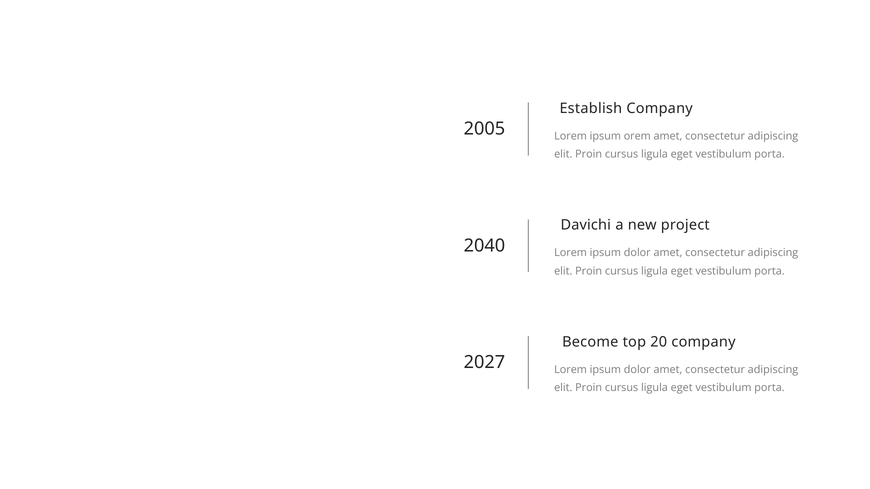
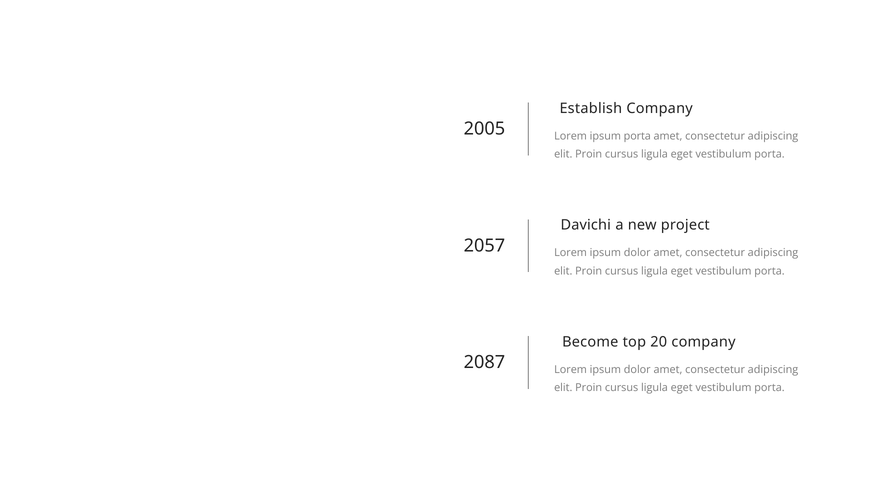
ipsum orem: orem -> porta (637, 136)
2040: 2040 -> 2057 (484, 246)
2027: 2027 -> 2087 (484, 363)
